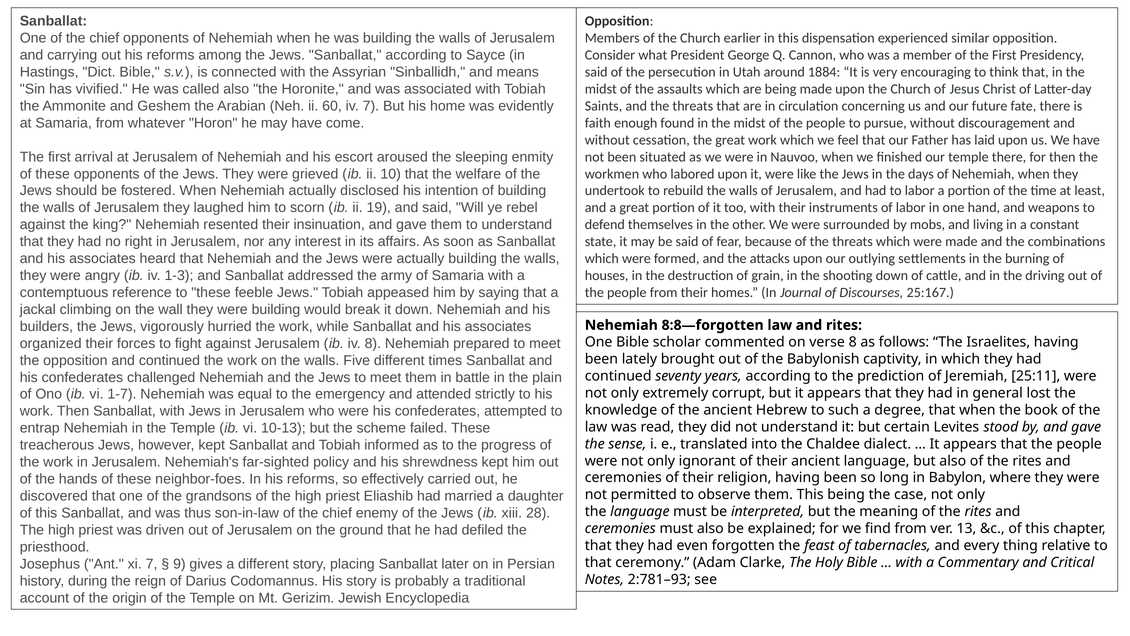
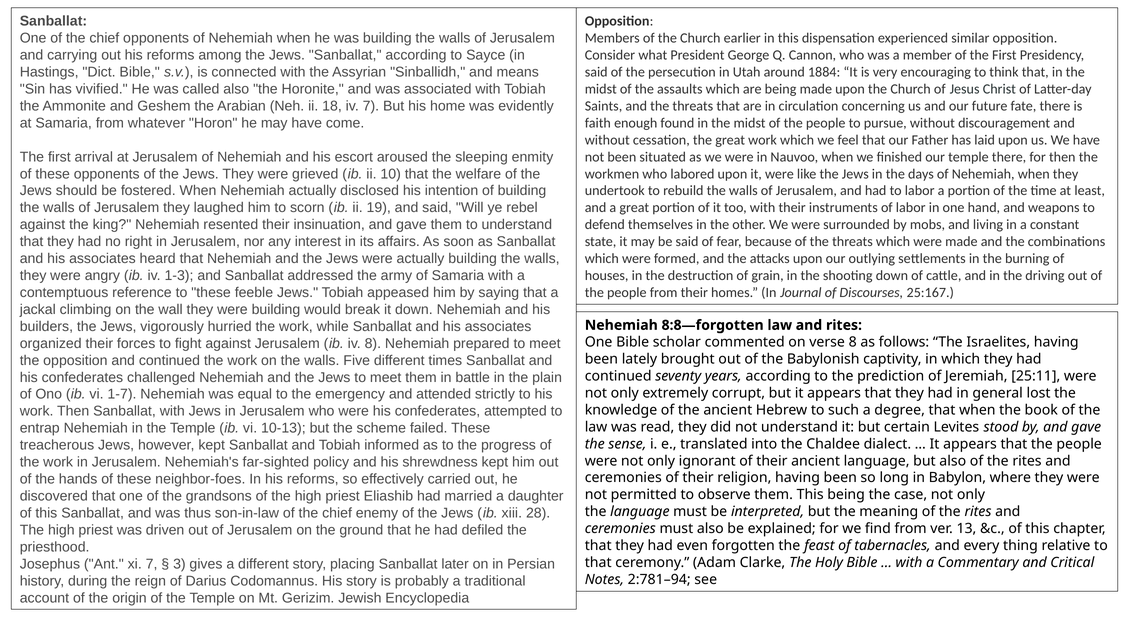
60: 60 -> 18 (332, 106)
9: 9 -> 3 (179, 564)
2:781–93: 2:781–93 -> 2:781–94 (659, 579)
